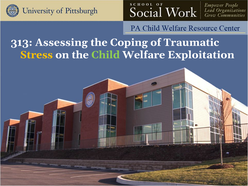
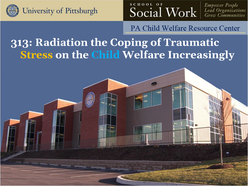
Assessing: Assessing -> Radiation (61, 42)
Child colour: light green -> light blue (106, 55)
Exploitation: Exploitation -> Increasingly (201, 55)
